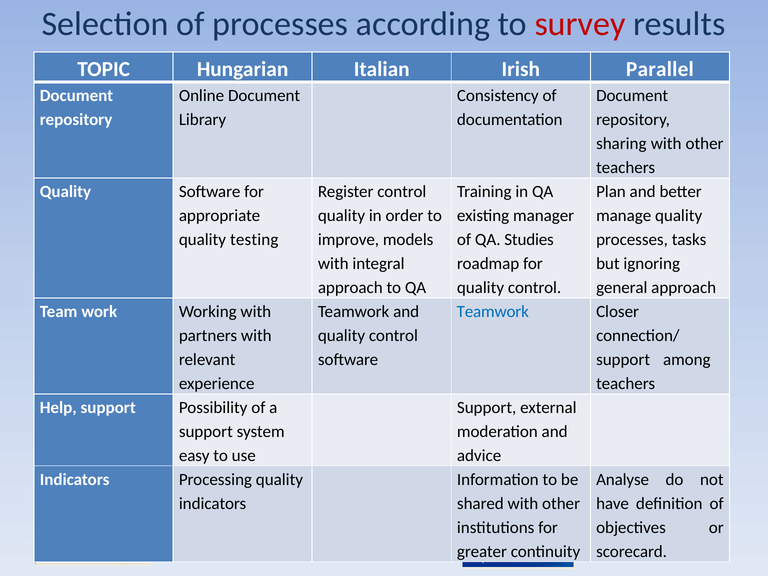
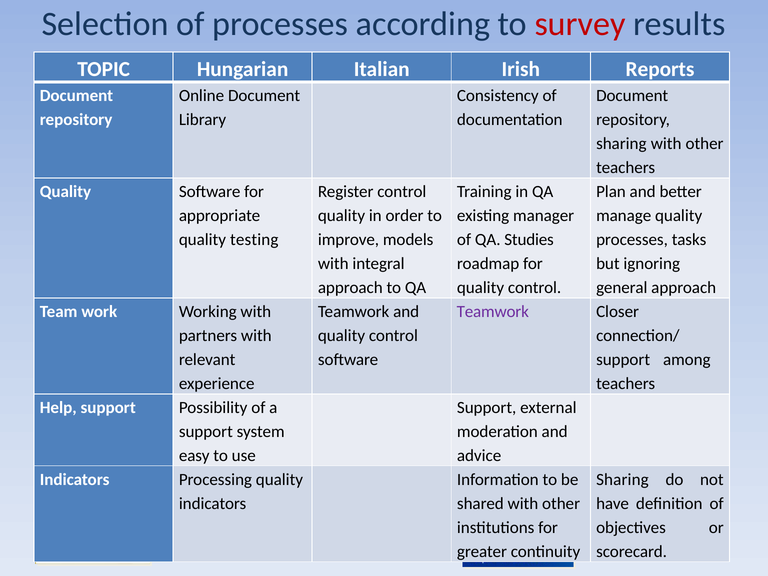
Parallel: Parallel -> Reports (660, 69)
Teamwork colour: blue -> purple (493, 312)
Analyse: Analyse -> Sharing (622, 480)
